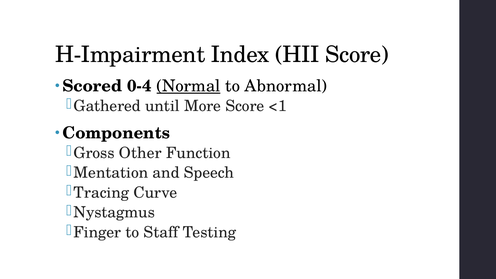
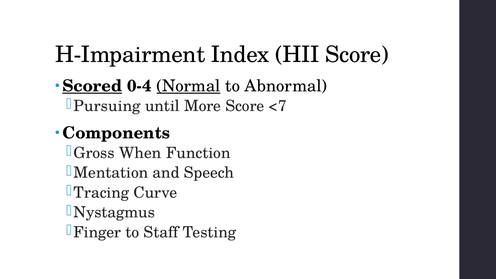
Scored underline: none -> present (92, 86)
Gathered: Gathered -> Pursuing (107, 106)
<1: <1 -> <7 (278, 106)
Other: Other -> When (140, 153)
